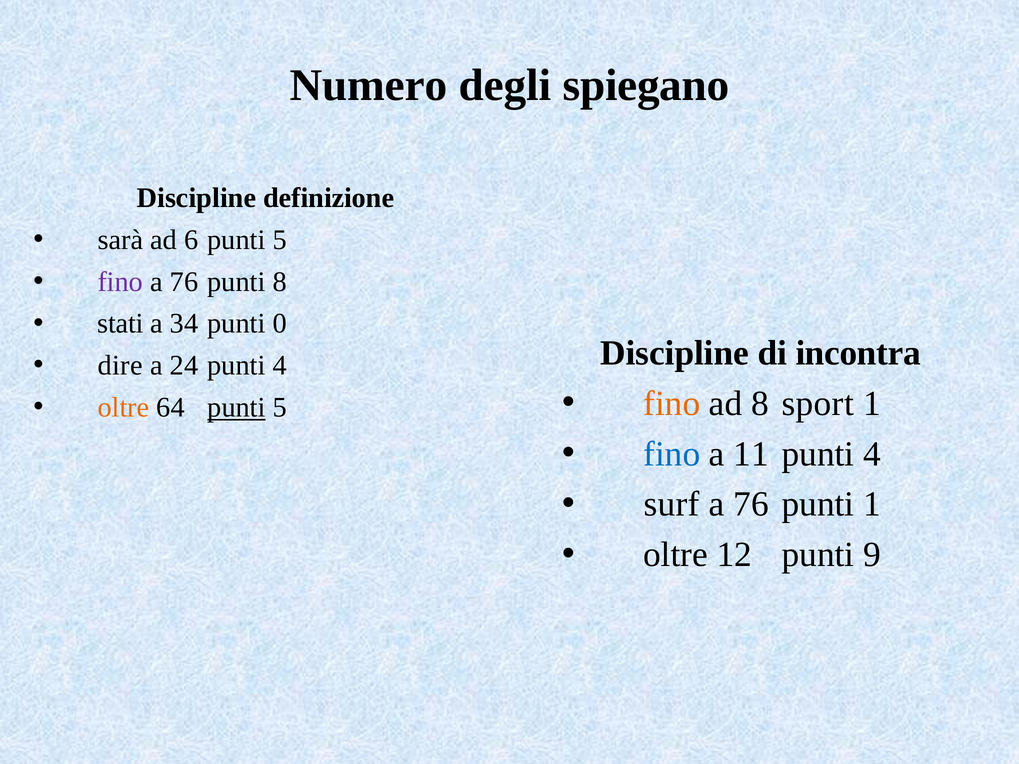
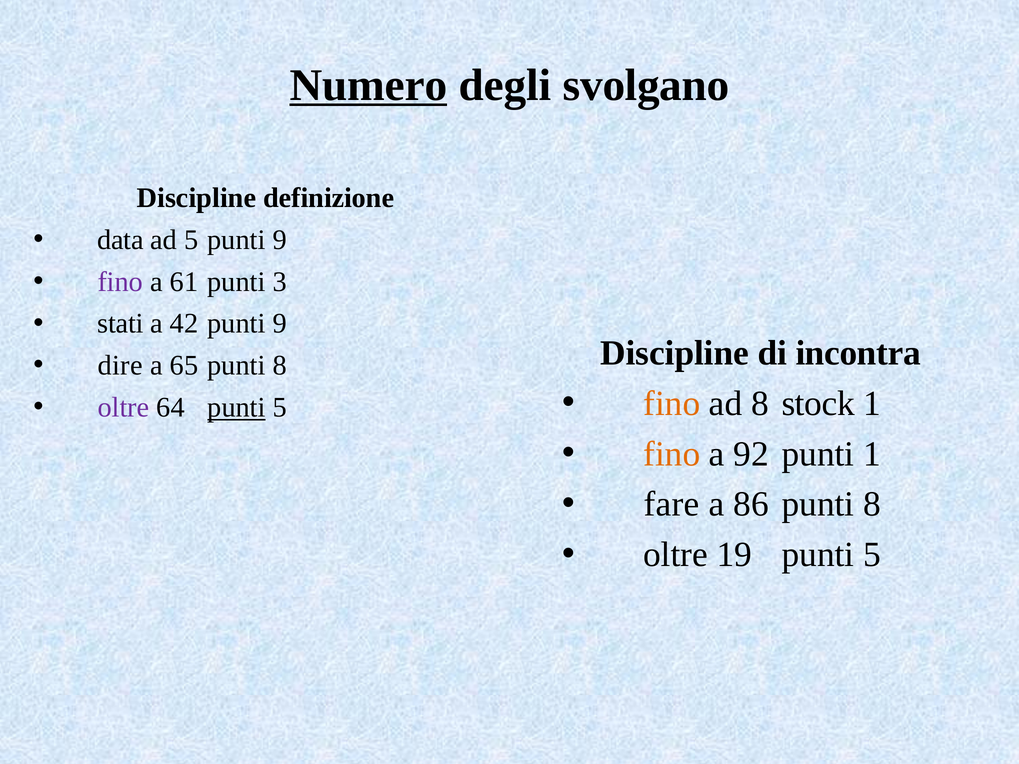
Numero underline: none -> present (368, 85)
spiegano: spiegano -> svolgano (646, 85)
sarà: sarà -> data (120, 240)
ad 6: 6 -> 5 (191, 240)
5: 5 -> 9 (280, 240)
76: 76 -> 61 (184, 282)
punti 8: 8 -> 3 (280, 282)
34: 34 -> 42 (184, 324)
0: 0 -> 9 (280, 324)
24: 24 -> 65 (184, 366)
4: 4 -> 8 (280, 366)
sport: sport -> stock (818, 404)
oltre colour: orange -> purple (123, 408)
fino colour: blue -> orange (672, 454)
11: 11 -> 92 (751, 454)
4: 4 -> 1 (872, 454)
surf: surf -> fare (672, 504)
76: 76 -> 86 (751, 504)
1: 1 -> 8 (872, 504)
12: 12 -> 19 (734, 555)
9: 9 -> 5 (872, 555)
